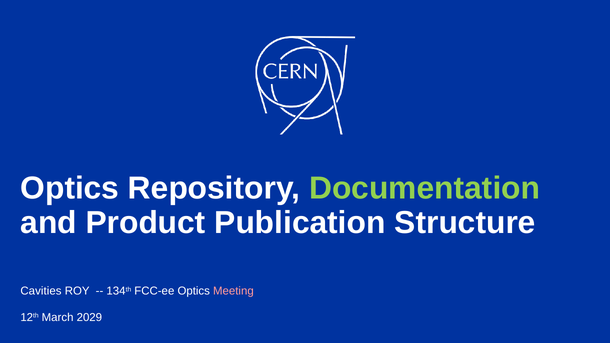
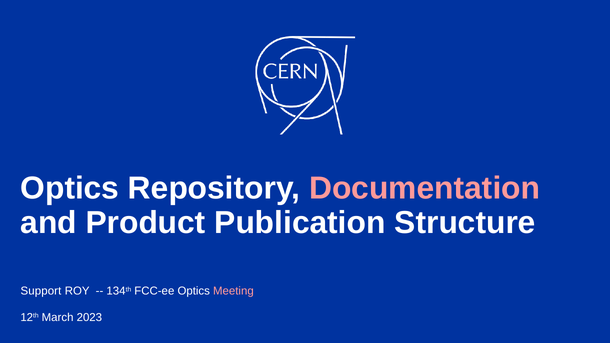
Documentation colour: light green -> pink (425, 189)
Cavities: Cavities -> Support (41, 291)
2029: 2029 -> 2023 (89, 318)
